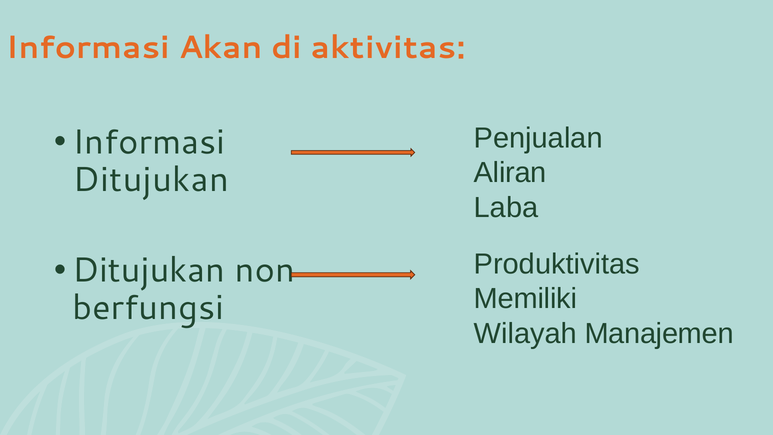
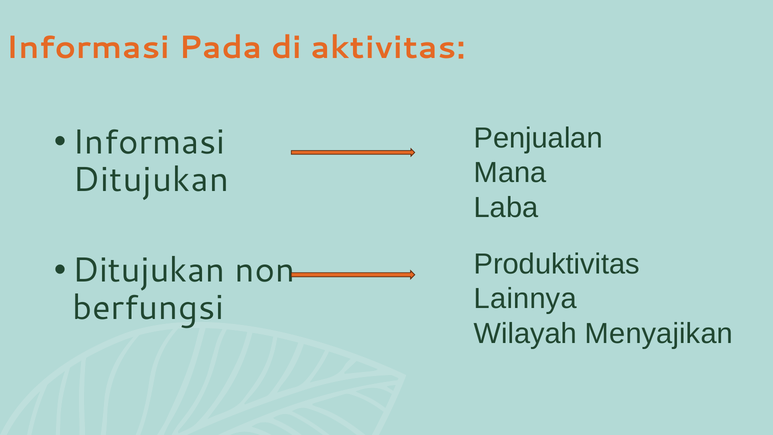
Akan: Akan -> Pada (220, 48)
Aliran: Aliran -> Mana (510, 173)
Memiliki: Memiliki -> Lainnya (525, 299)
Manajemen: Manajemen -> Menyajikan (659, 334)
